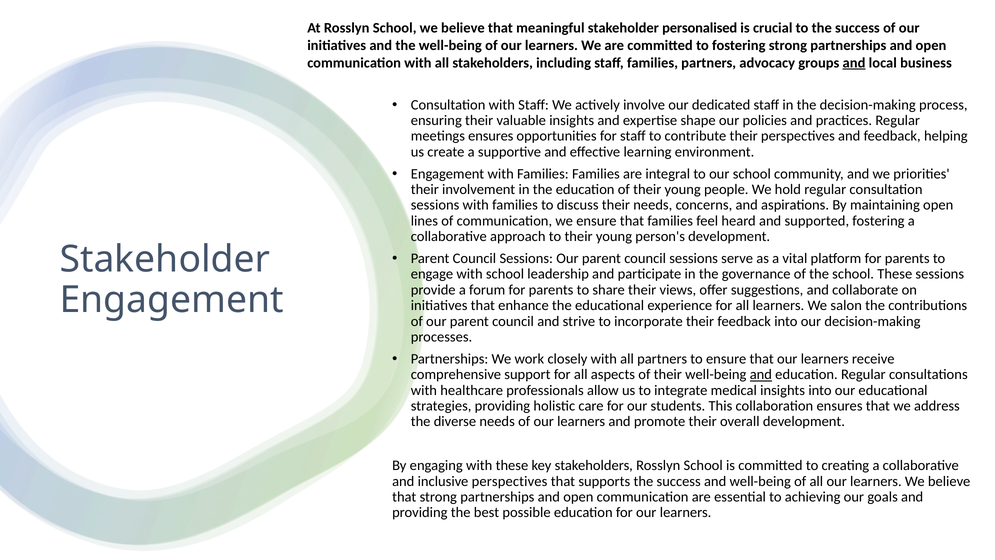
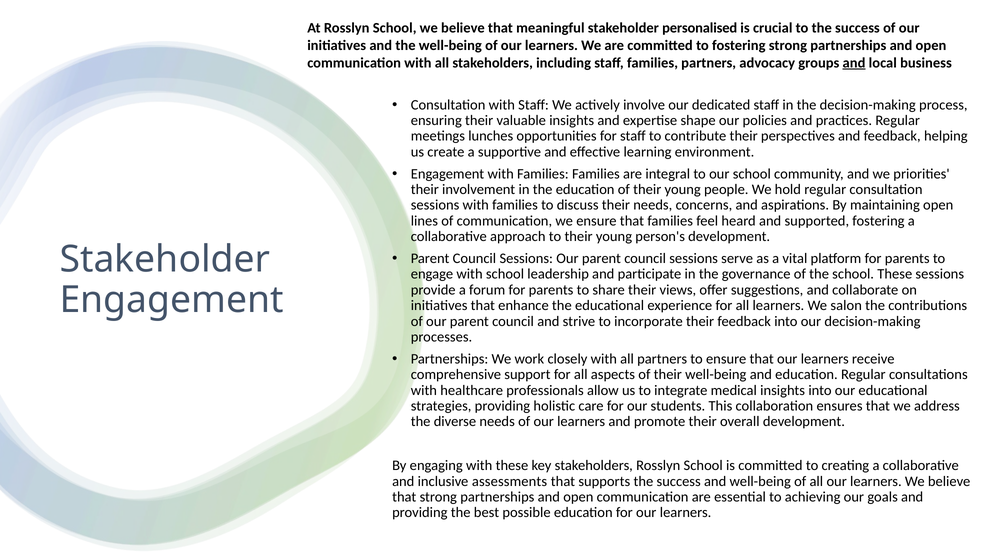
meetings ensures: ensures -> lunches (491, 136)
and underline: present -> none (761, 374)
inclusive perspectives: perspectives -> assessments (510, 481)
